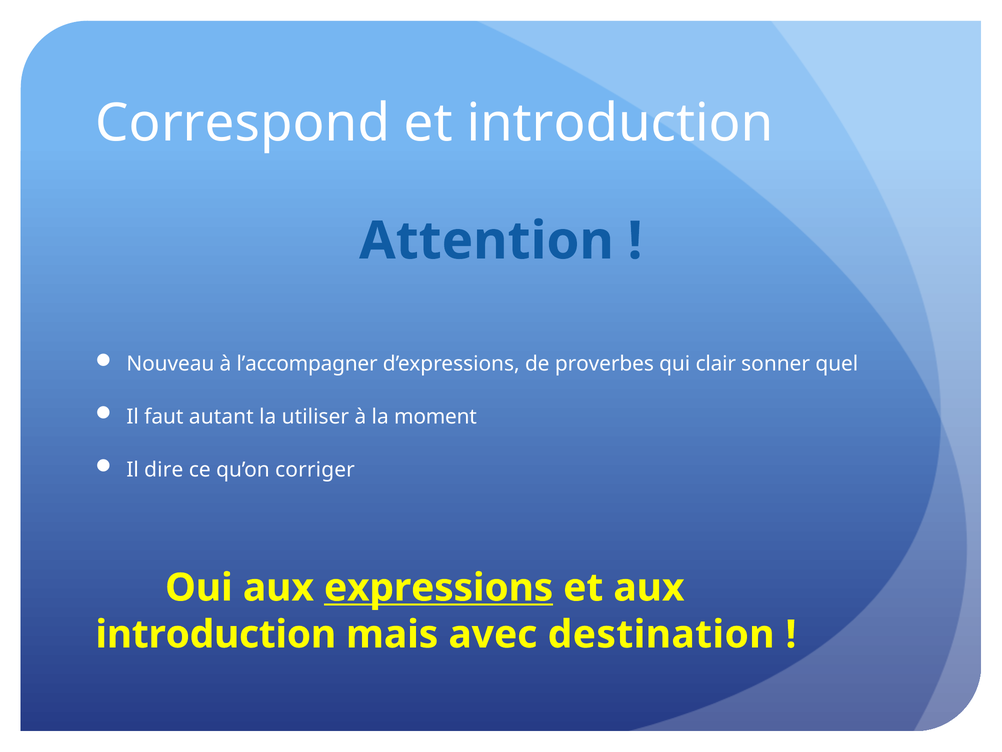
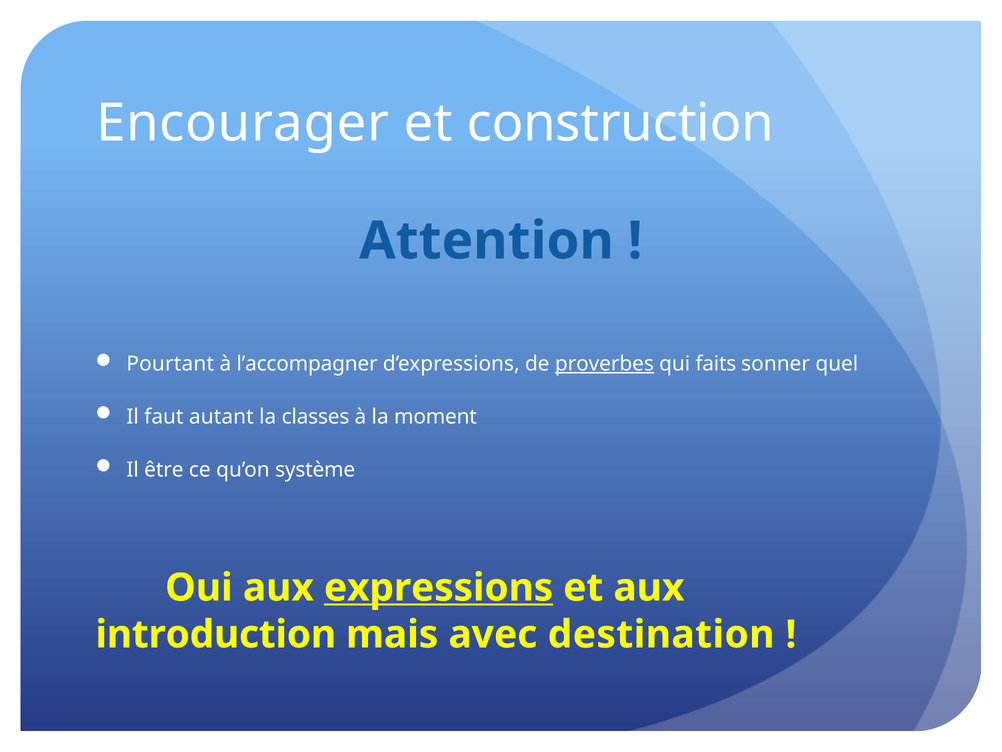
Correspond: Correspond -> Encourager (243, 123)
et introduction: introduction -> construction (620, 123)
Nouveau: Nouveau -> Pourtant (170, 364)
proverbes underline: none -> present (604, 364)
clair: clair -> faits (716, 364)
utiliser: utiliser -> classes (316, 417)
dire: dire -> être (164, 469)
corriger: corriger -> système (315, 469)
